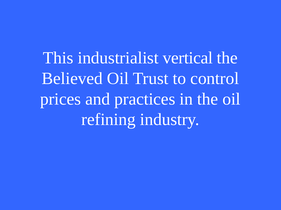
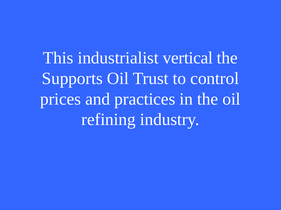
Believed: Believed -> Supports (72, 79)
